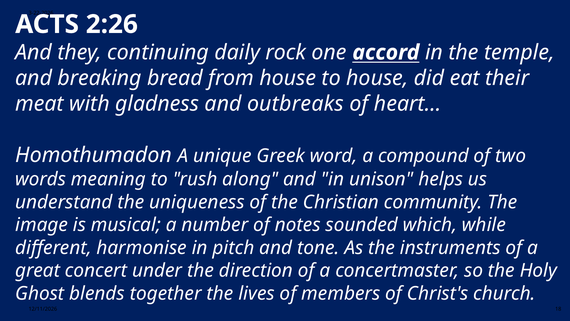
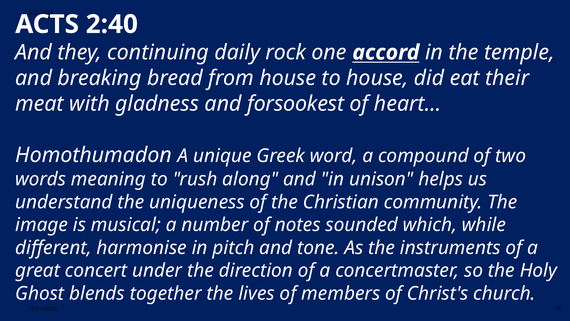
2:26: 2:26 -> 2:40 (112, 24)
outbreaks: outbreaks -> forsookest (296, 104)
